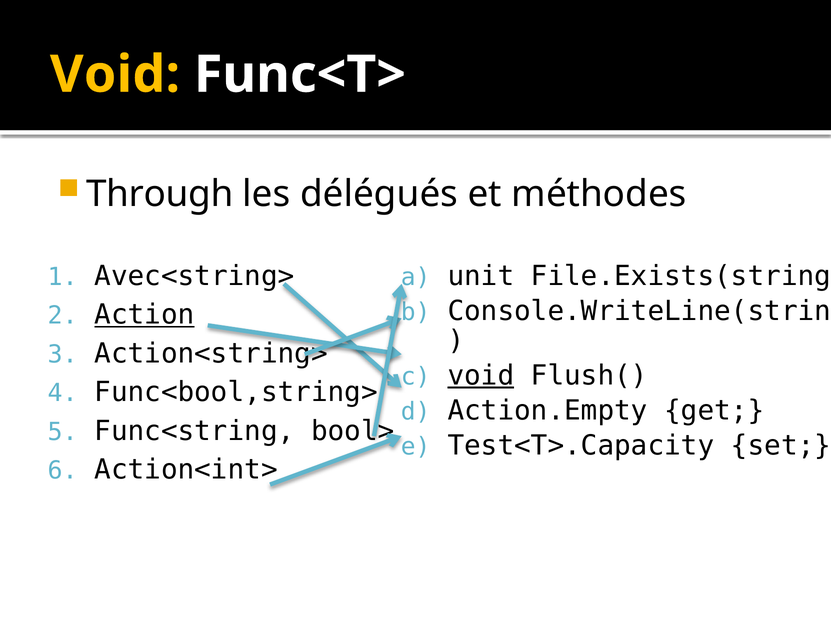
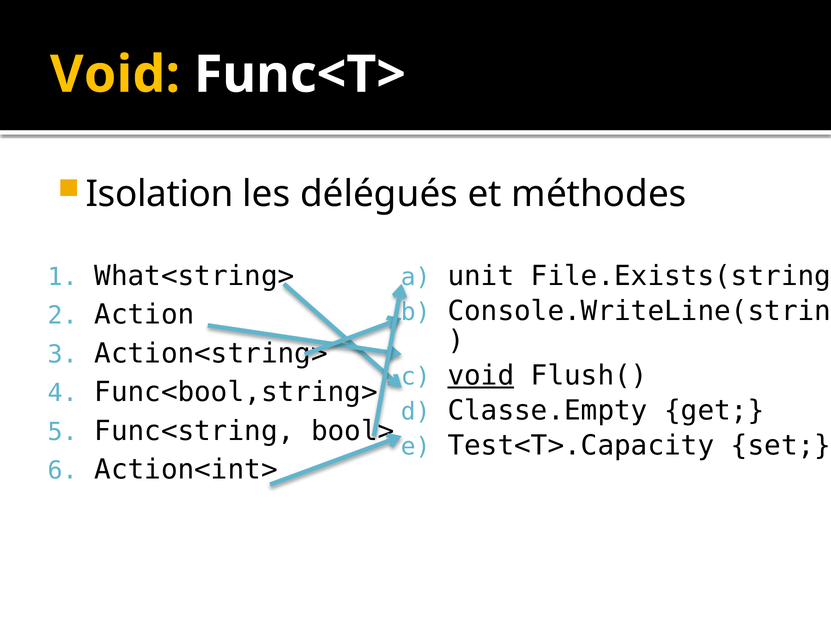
Through: Through -> Isolation (160, 194)
Avec<string>: Avec<string> -> What<string> (194, 276)
Action underline: present -> none (144, 315)
Action.Empty: Action.Empty -> Classe.Empty (548, 411)
